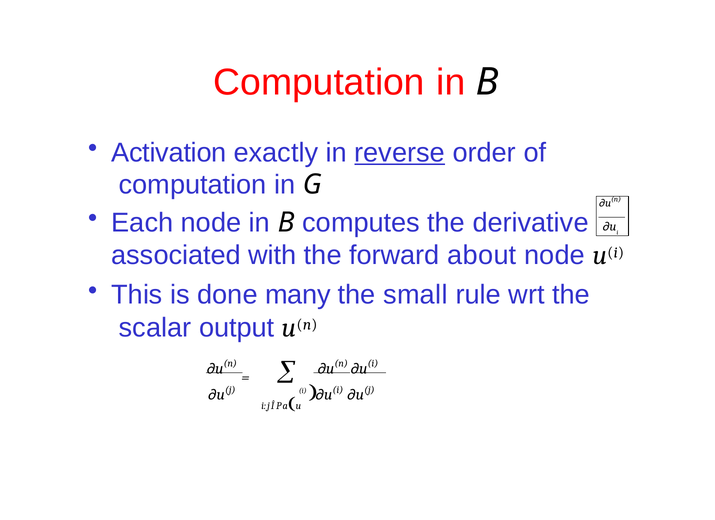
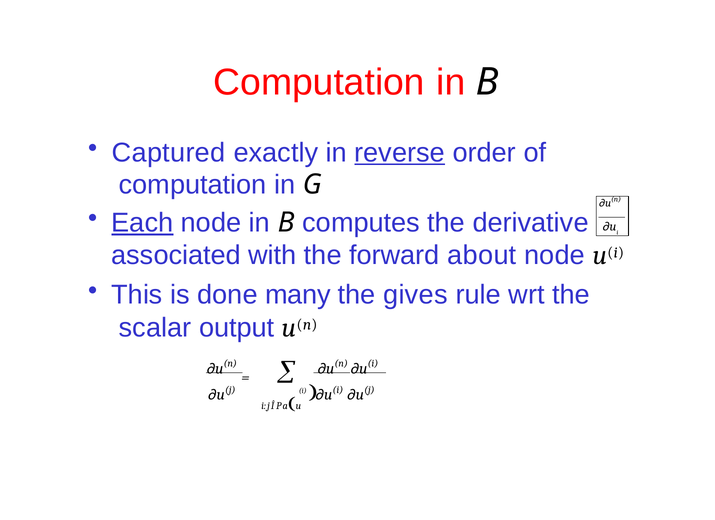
Activation: Activation -> Captured (169, 153)
Each underline: none -> present (142, 223)
small: small -> gives (415, 295)
